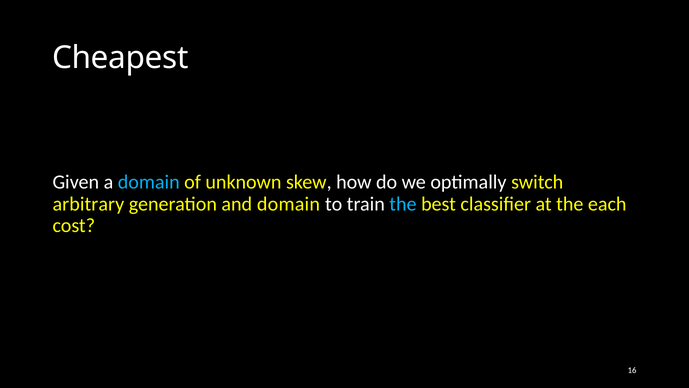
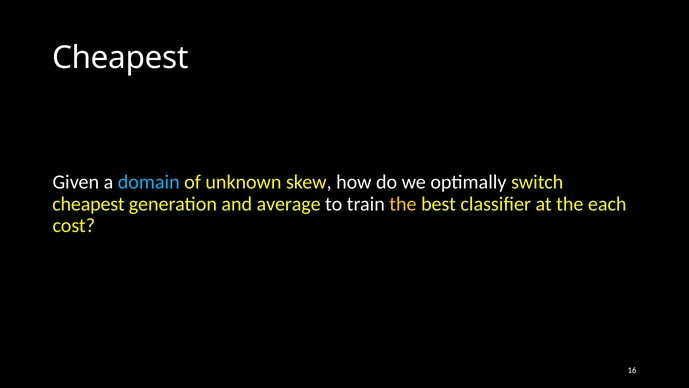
arbitrary: arbitrary -> cheapest (89, 204)
and domain: domain -> average (289, 204)
the colour: light blue -> yellow (403, 204)
